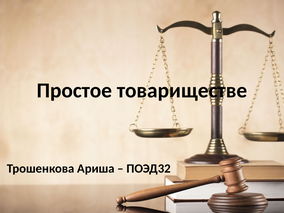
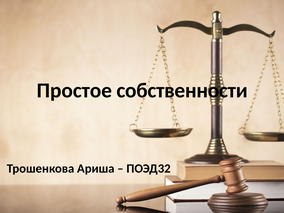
товариществе: товариществе -> собственности (182, 90)
